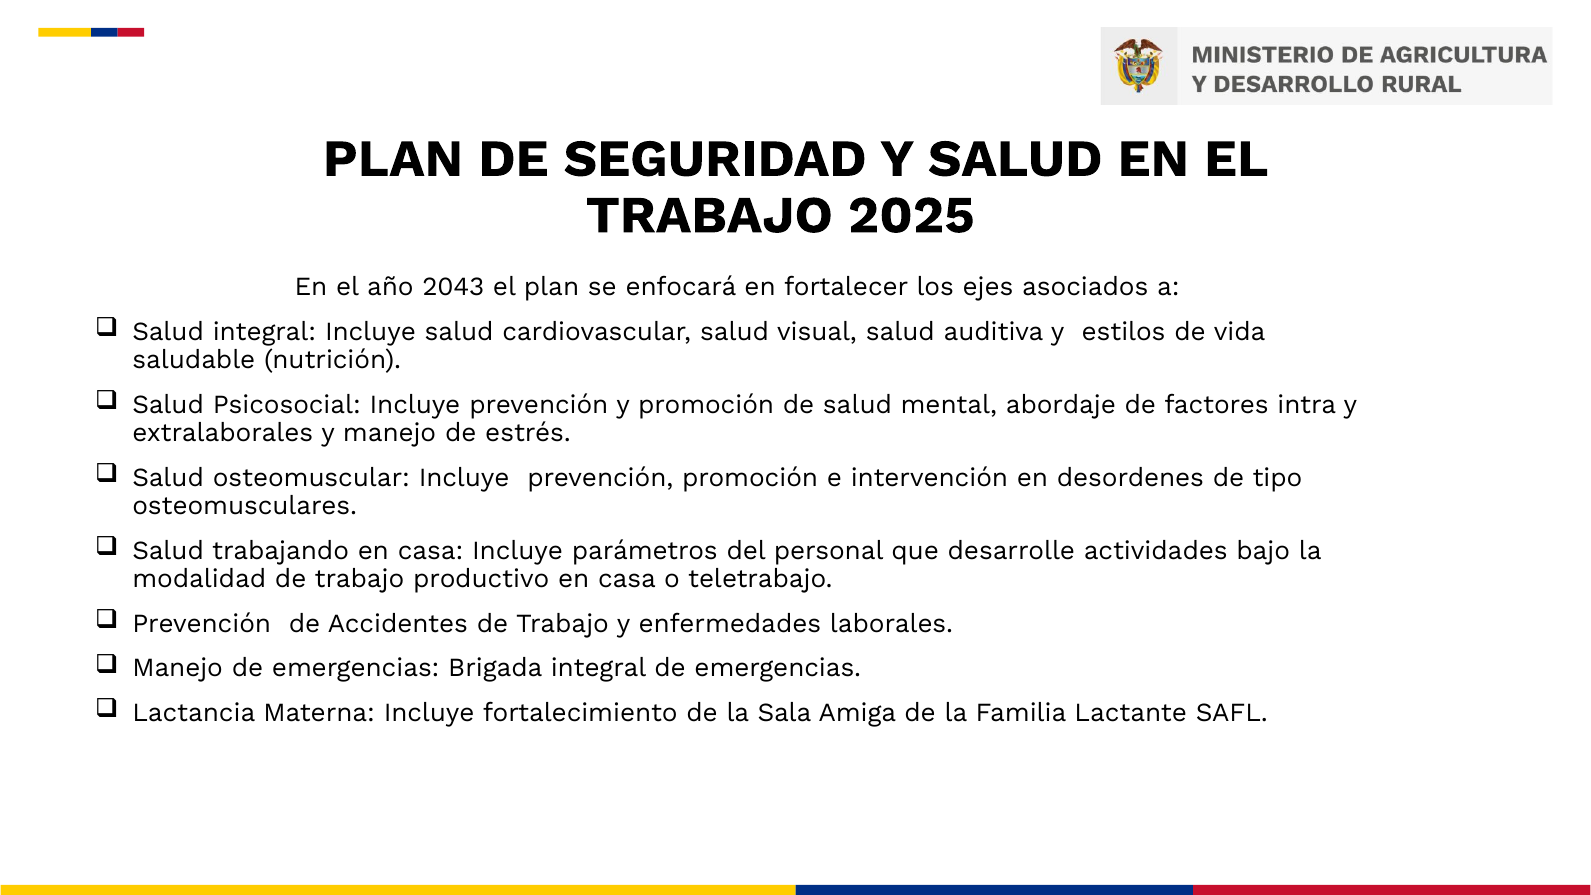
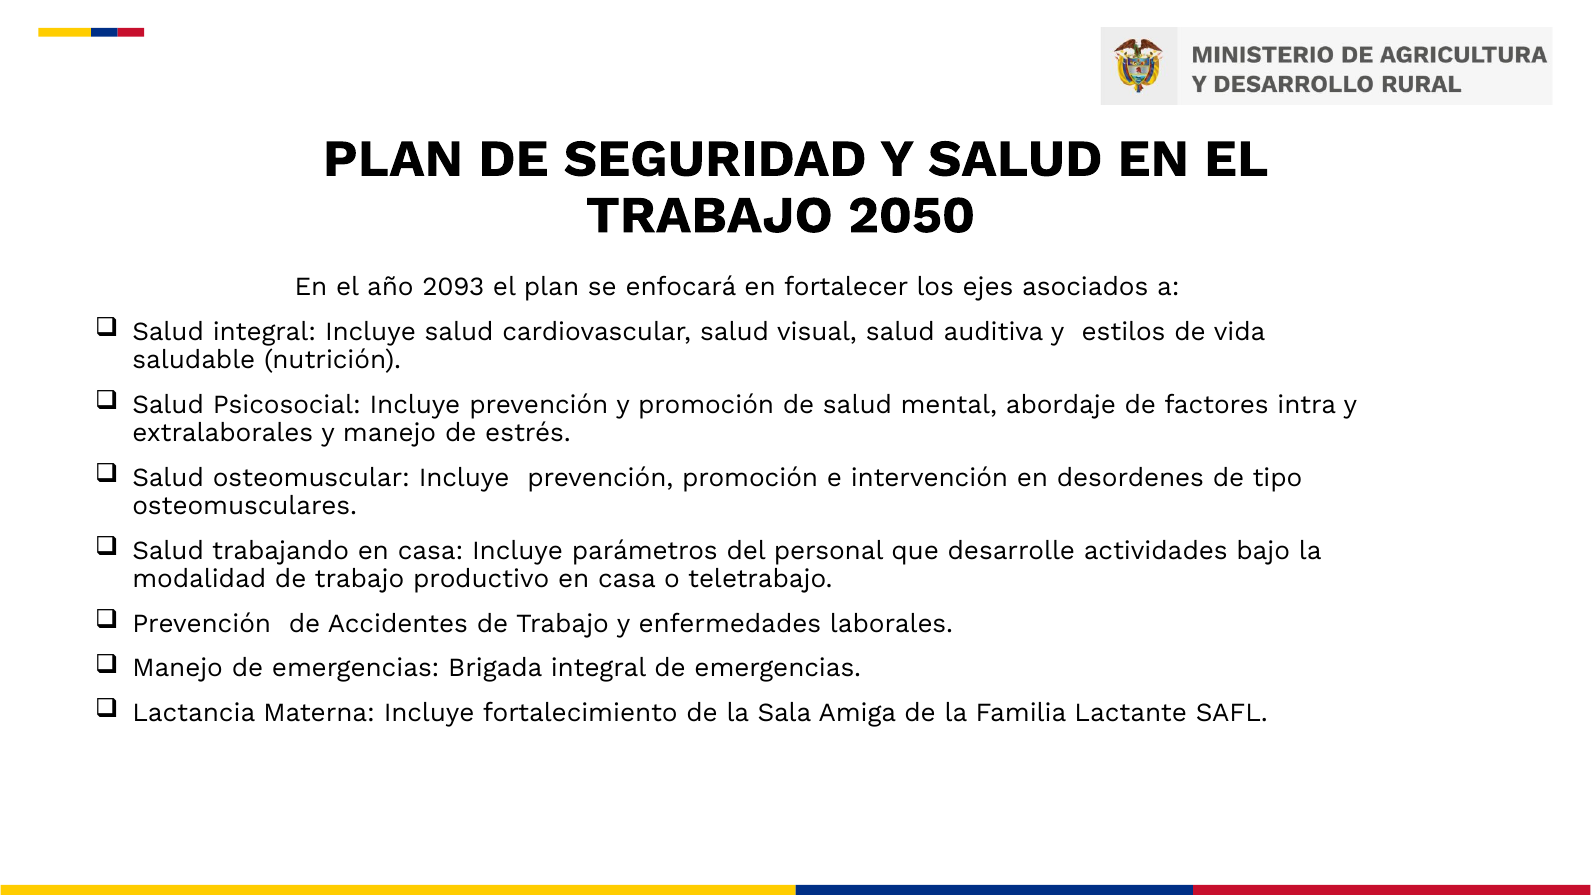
2025: 2025 -> 2050 (912, 215)
2043: 2043 -> 2093 (453, 287)
